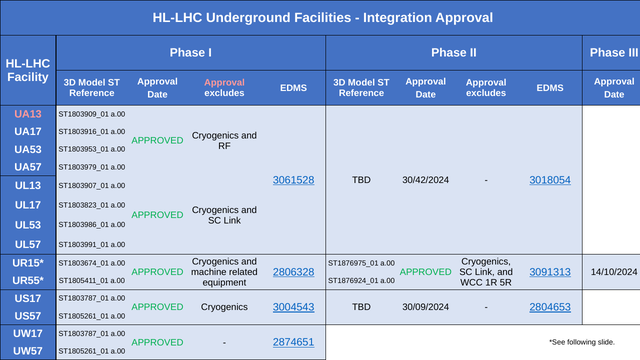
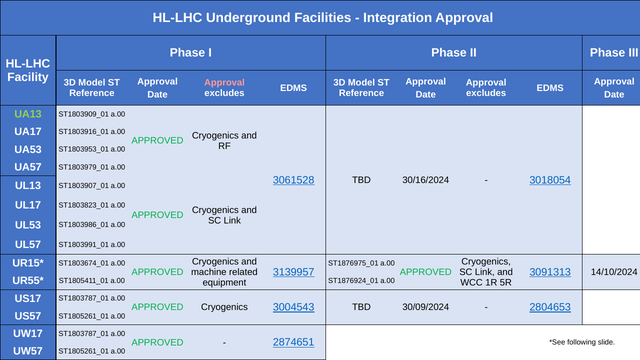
UA13 colour: pink -> light green (28, 114)
30/42/2024: 30/42/2024 -> 30/16/2024 (426, 180)
2806328: 2806328 -> 3139957 (294, 272)
